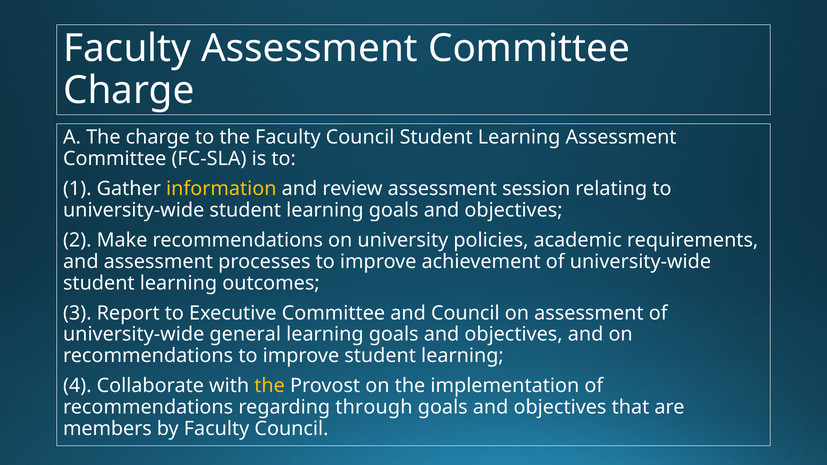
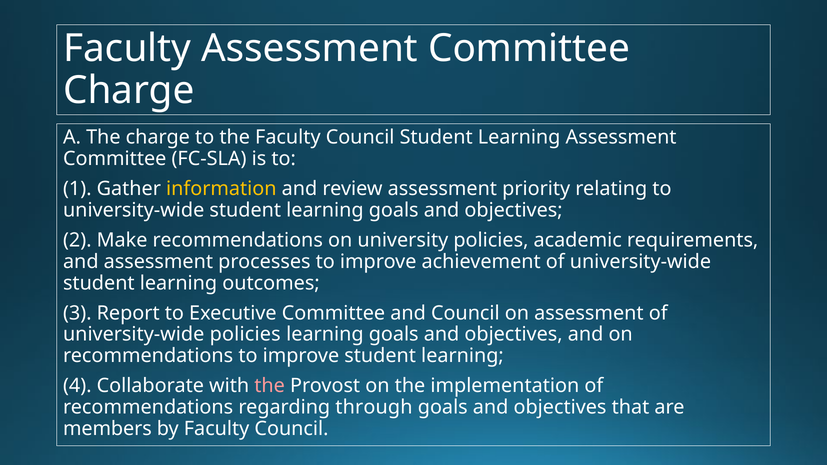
session: session -> priority (536, 189)
university-wide general: general -> policies (245, 335)
the colour: yellow -> pink (270, 386)
